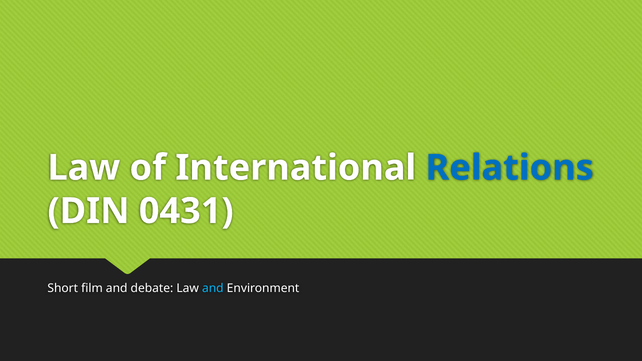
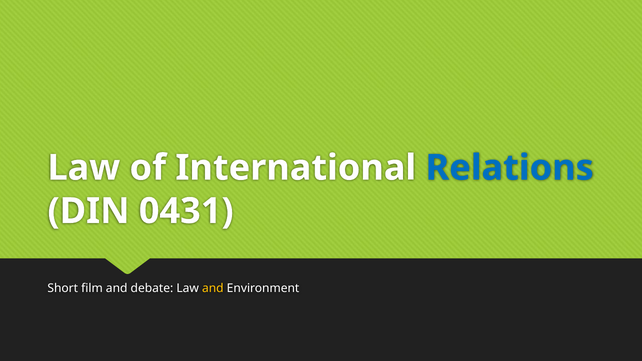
and colour: light blue -> yellow (213, 289)
